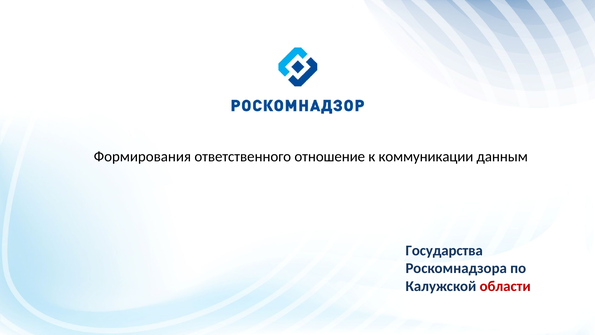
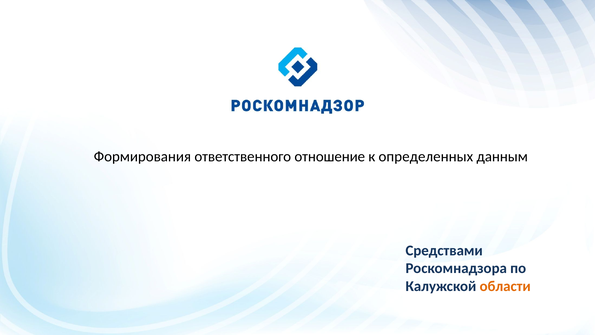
коммуникации: коммуникации -> определенных (426, 156)
Государства: Государства -> Средствами (444, 250)
области colour: red -> orange (505, 286)
